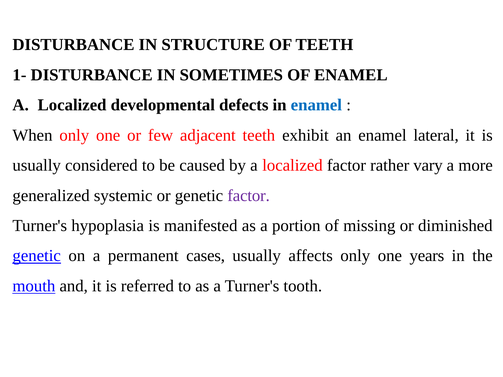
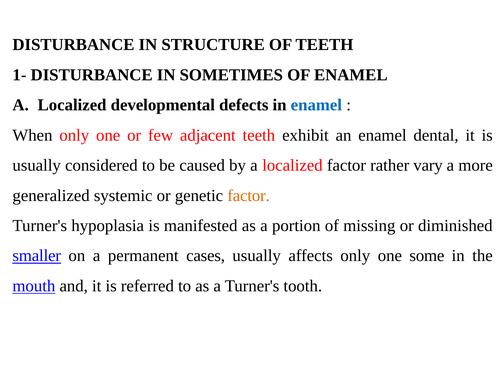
lateral: lateral -> dental (436, 135)
factor colour: purple -> orange (249, 196)
genetic: genetic -> smaller (37, 256)
years: years -> some (427, 256)
